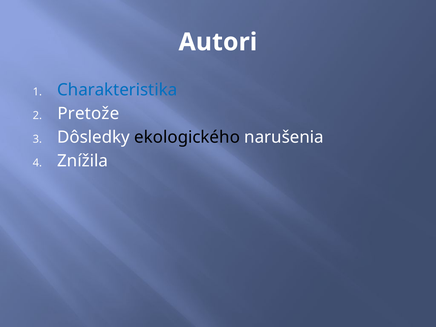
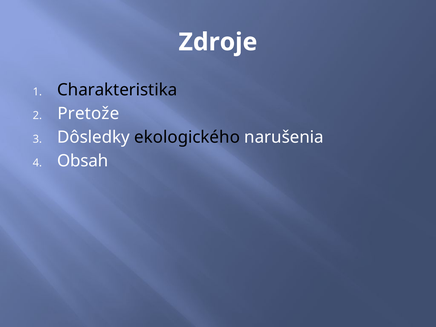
Autori: Autori -> Zdroje (218, 42)
Charakteristika colour: blue -> black (117, 90)
Znížila: Znížila -> Obsah (83, 161)
